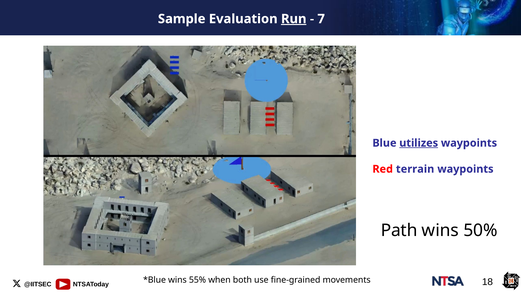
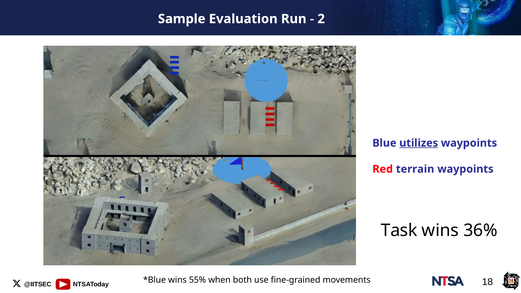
Run underline: present -> none (294, 19)
7: 7 -> 2 (321, 19)
Path: Path -> Task (399, 230)
50%: 50% -> 36% (481, 230)
